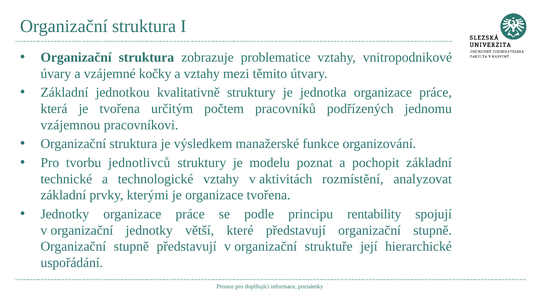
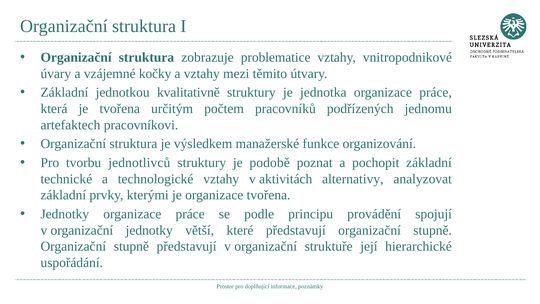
vzájemnou: vzájemnou -> artefaktech (70, 125)
modelu: modelu -> podobě (270, 163)
rozmístění: rozmístění -> alternativy (353, 179)
rentability: rentability -> provádění (374, 214)
